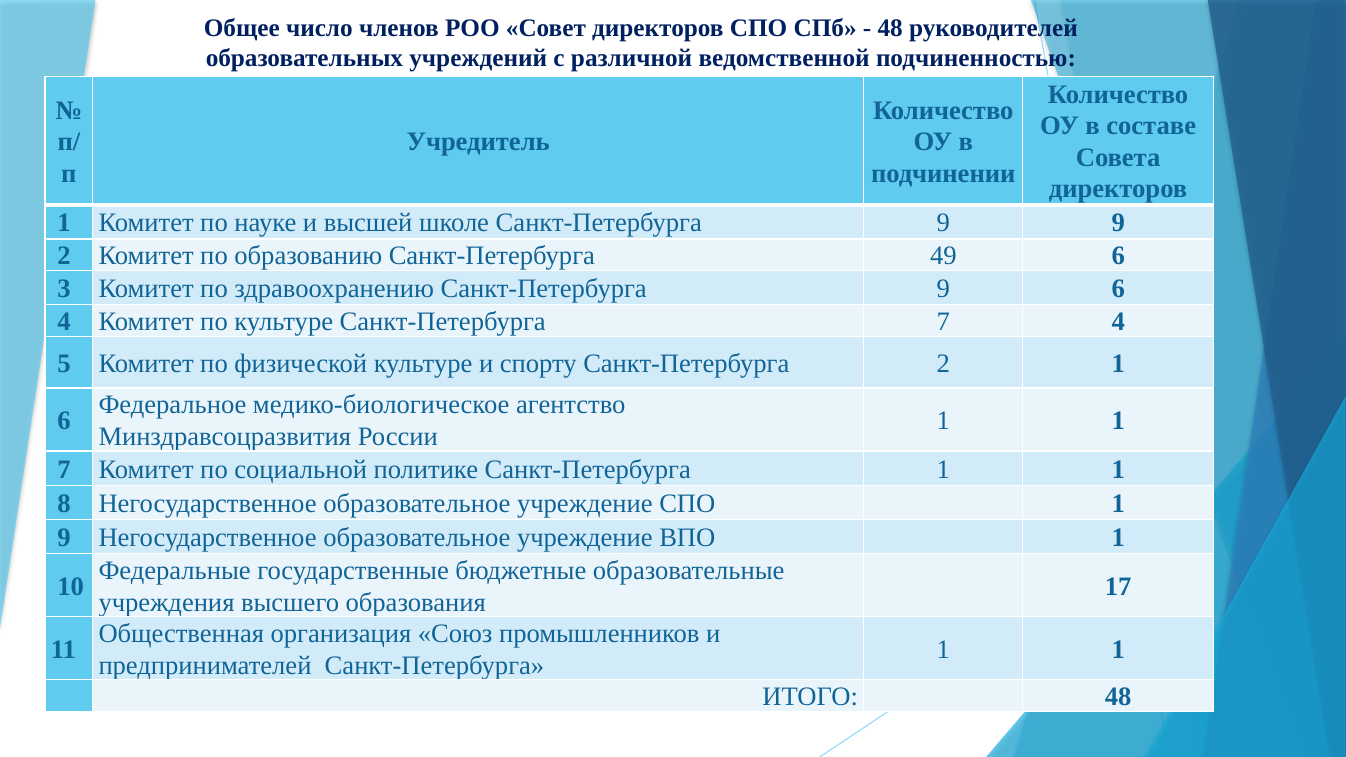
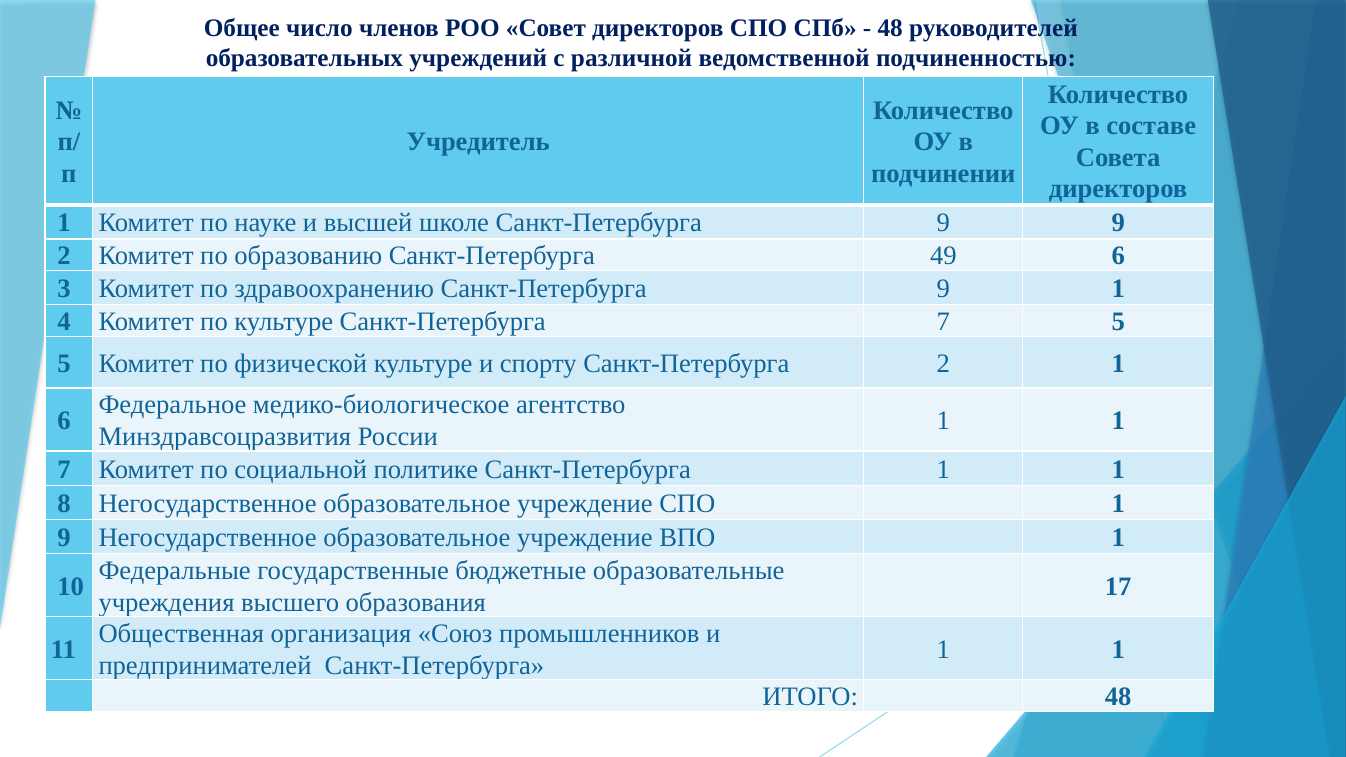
9 6: 6 -> 1 (1118, 289)
7 4: 4 -> 5 (1118, 322)
